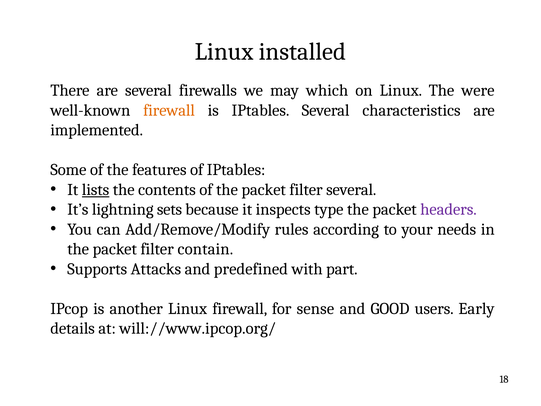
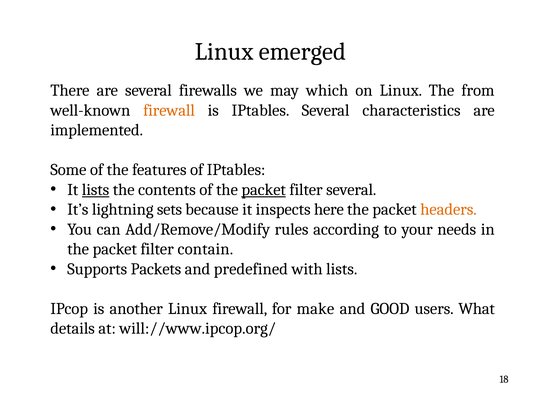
installed: installed -> emerged (302, 52)
were: were -> from (478, 90)
packet underline: none -> present (264, 190)
type: type -> here (329, 209)
headers colour: purple -> orange (448, 209)
Attacks: Attacks -> Packets (156, 269)
with part: part -> lists (342, 269)
sense: sense -> make (315, 308)
Early: Early -> What (477, 308)
